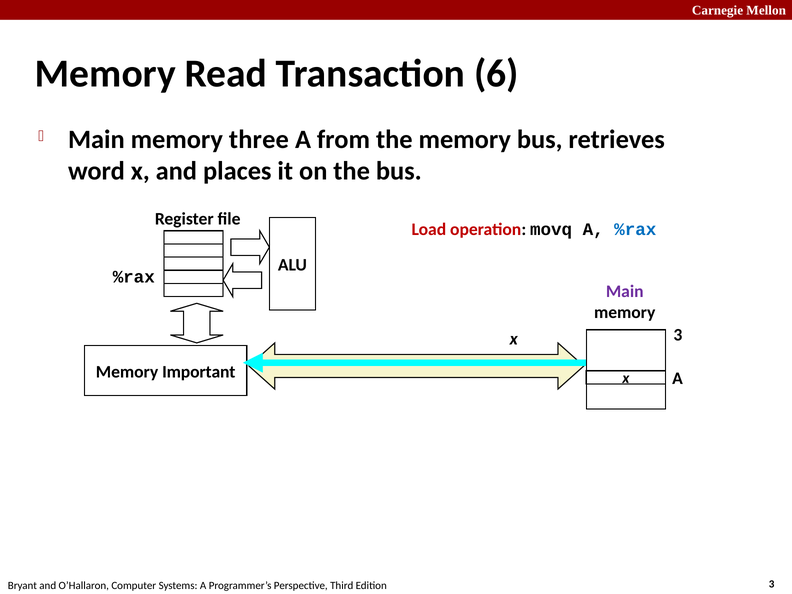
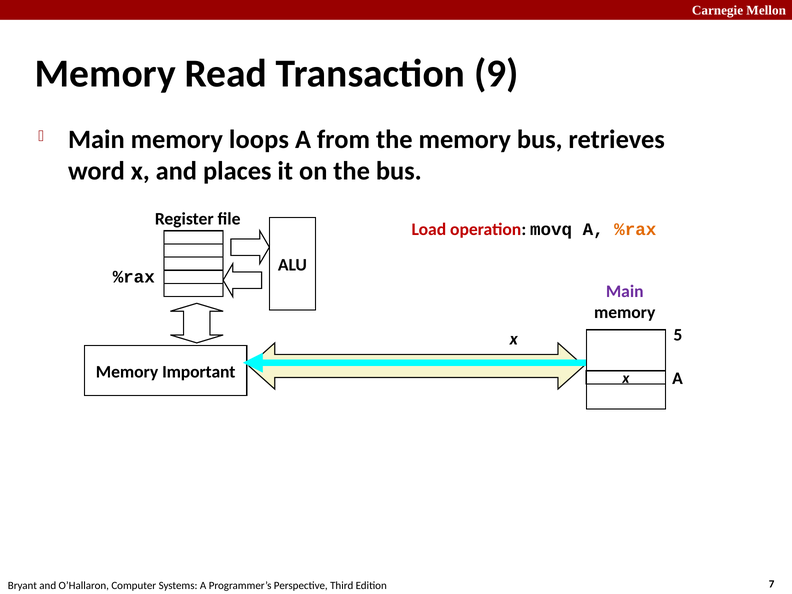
6: 6 -> 9 (496, 73)
three: three -> loops (259, 140)
%rax colour: blue -> orange (635, 229)
x 3: 3 -> 5 (678, 335)
3: 3 -> 7 (772, 584)
